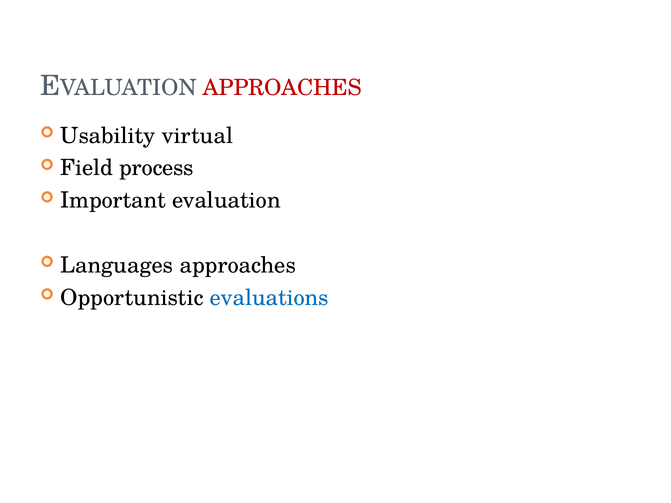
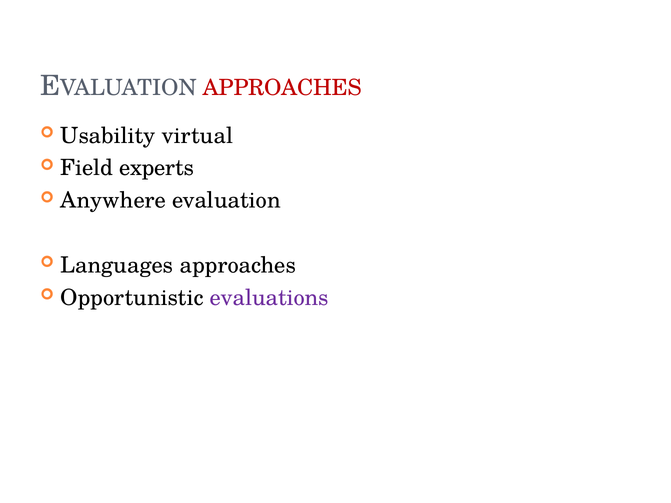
process: process -> experts (157, 168)
Important: Important -> Anywhere (113, 201)
evaluations colour: blue -> purple (269, 298)
